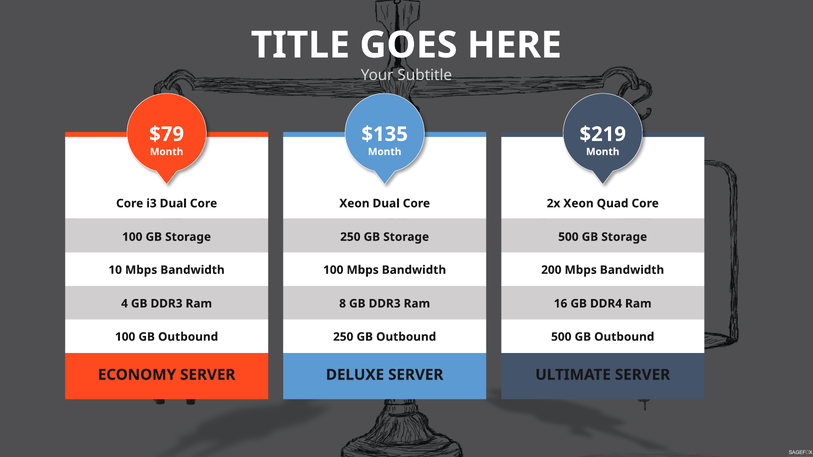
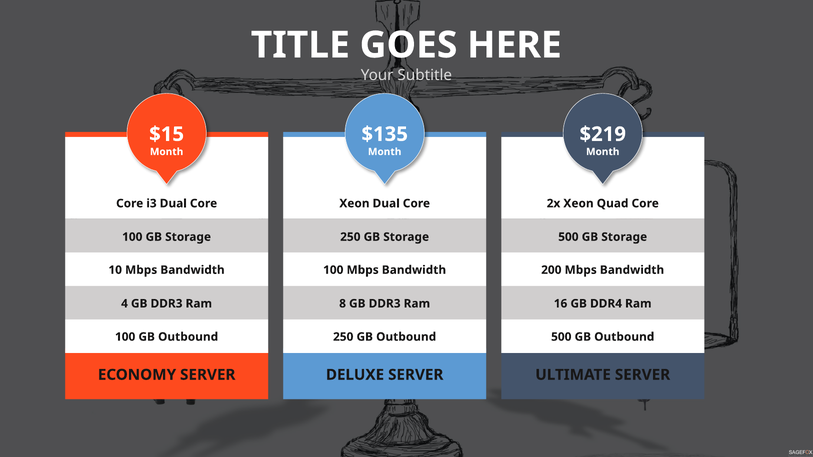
$79: $79 -> $15 (167, 134)
